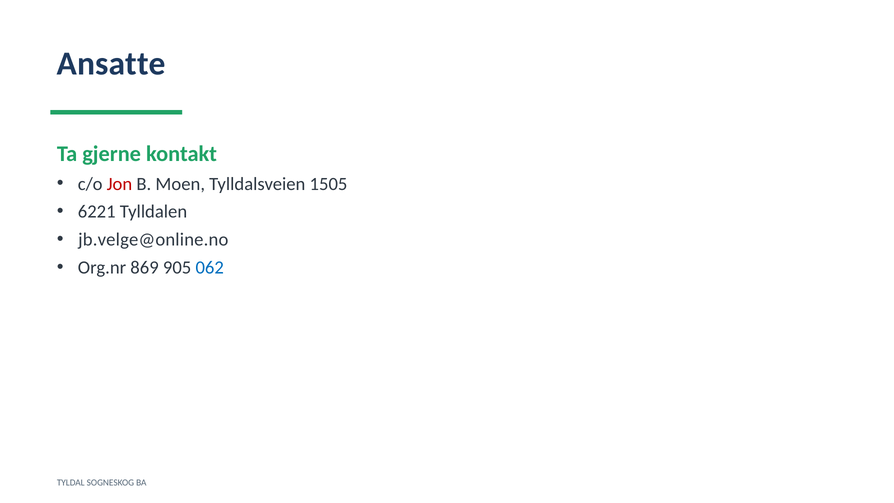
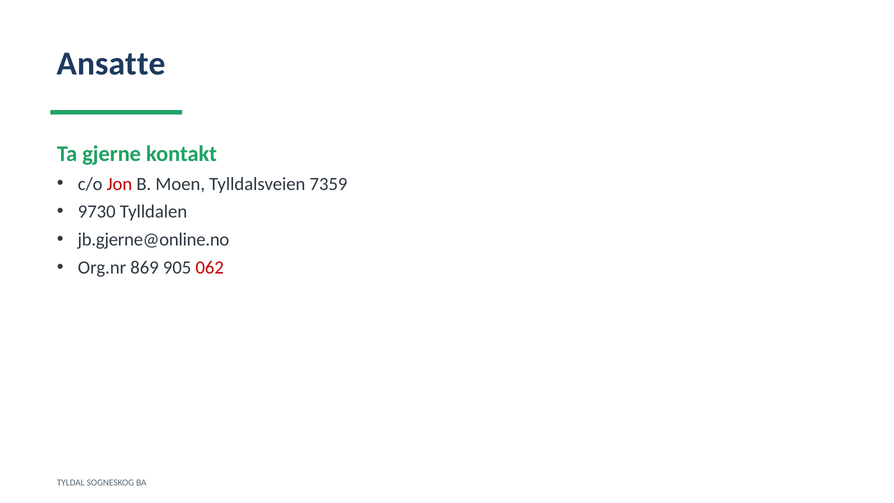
1505: 1505 -> 7359 (329, 184)
6221: 6221 -> 9730 (97, 212)
jb.velge@online.no: jb.velge@online.no -> jb.gjerne@online.no (153, 240)
062 colour: blue -> red (210, 268)
